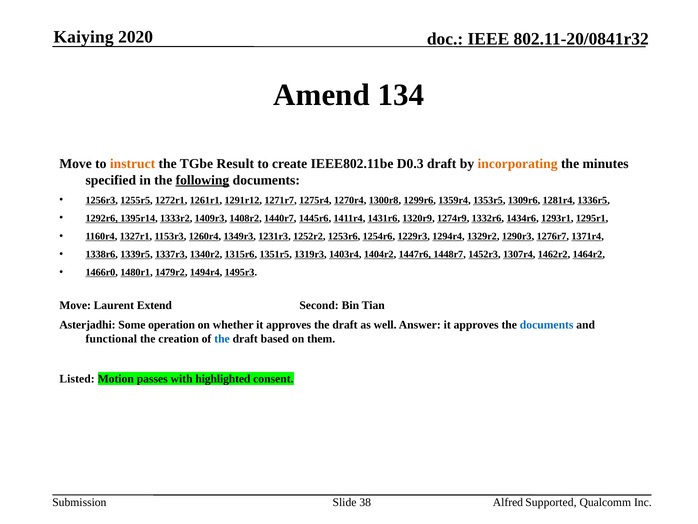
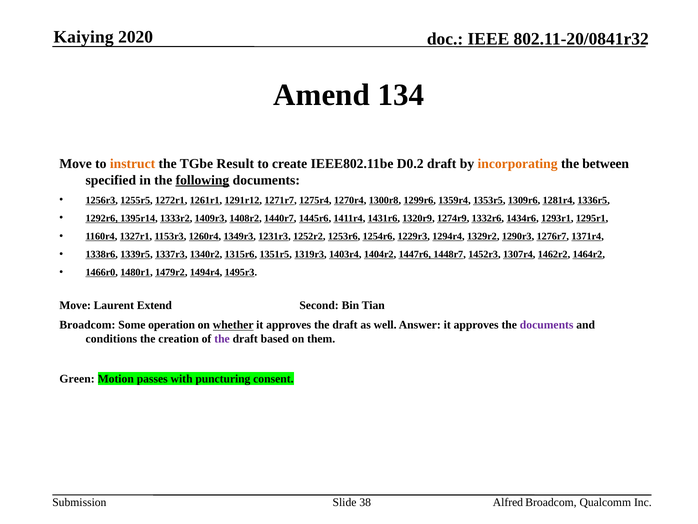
D0.3: D0.3 -> D0.2 (410, 164)
minutes: minutes -> between (606, 164)
Asterjadhi: Asterjadhi -> Broadcom (87, 325)
whether underline: none -> present (233, 325)
documents colour: blue -> purple (547, 325)
functional: functional -> conditions (111, 339)
the colour: blue -> purple (222, 339)
Listed: Listed -> Green (77, 378)
highlighted: highlighted -> puncturing (223, 378)
Alfred Supported: Supported -> Broadcom (551, 502)
